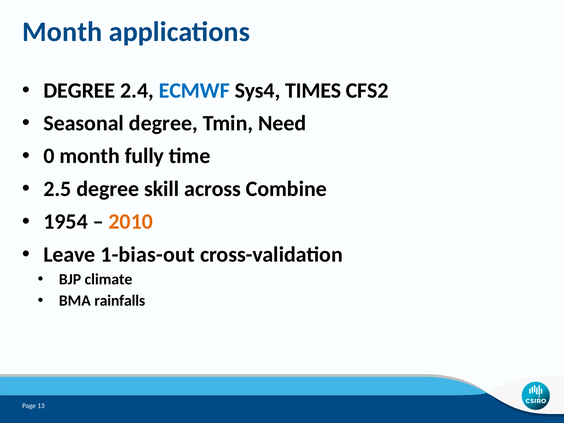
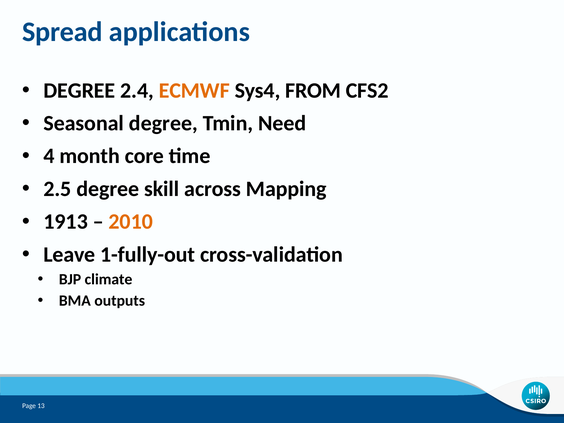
Month: Month -> Spread (62, 32)
ECMWF colour: blue -> orange (194, 90)
TIMES: TIMES -> FROM (313, 90)
0: 0 -> 4 (49, 156)
fully: fully -> core (144, 156)
Combine: Combine -> Mapping (286, 189)
1954: 1954 -> 1913 (66, 222)
1-bias-out: 1-bias-out -> 1-fully-out (148, 255)
rainfalls: rainfalls -> outputs (120, 301)
